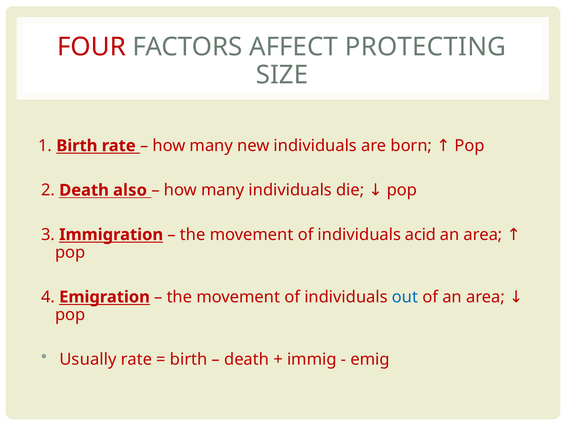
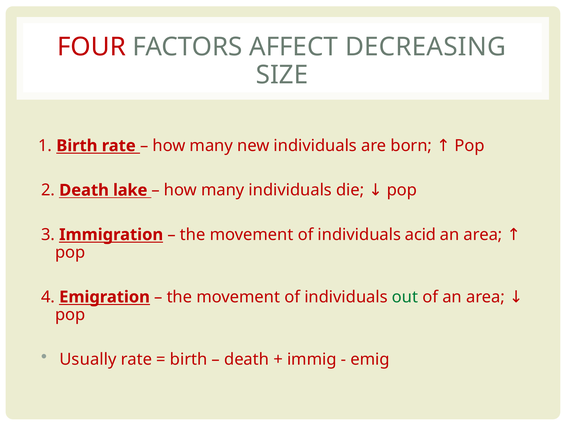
PROTECTING: PROTECTING -> DECREASING (425, 47)
also: also -> lake (130, 190)
out colour: blue -> green (405, 297)
